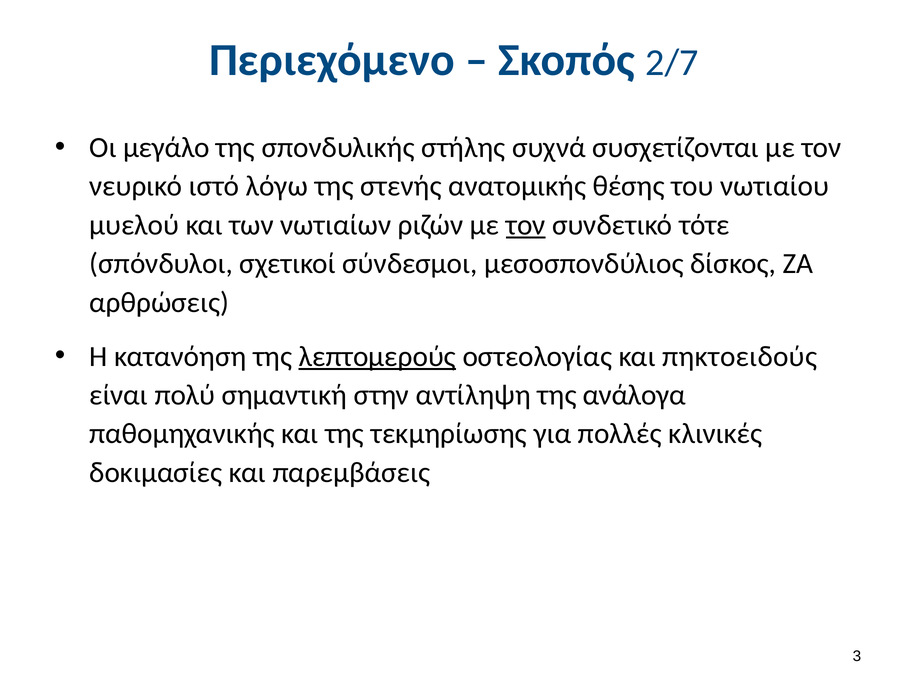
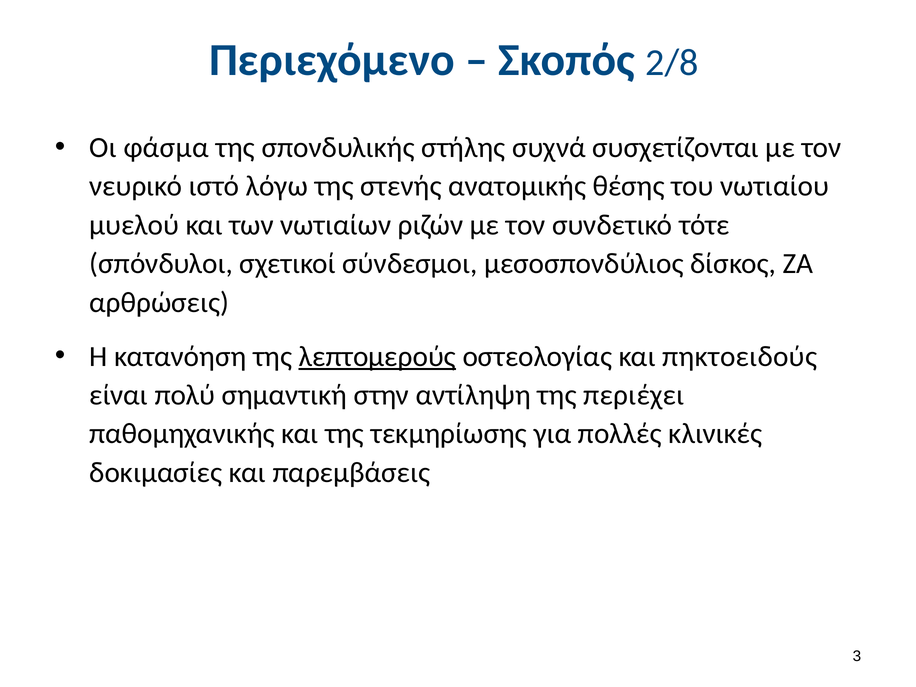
2/7: 2/7 -> 2/8 (672, 63)
μεγάλο: μεγάλο -> φάσμα (166, 148)
τον underline: present -> none (526, 225)
ανάλογα: ανάλογα -> περιέχει (634, 395)
